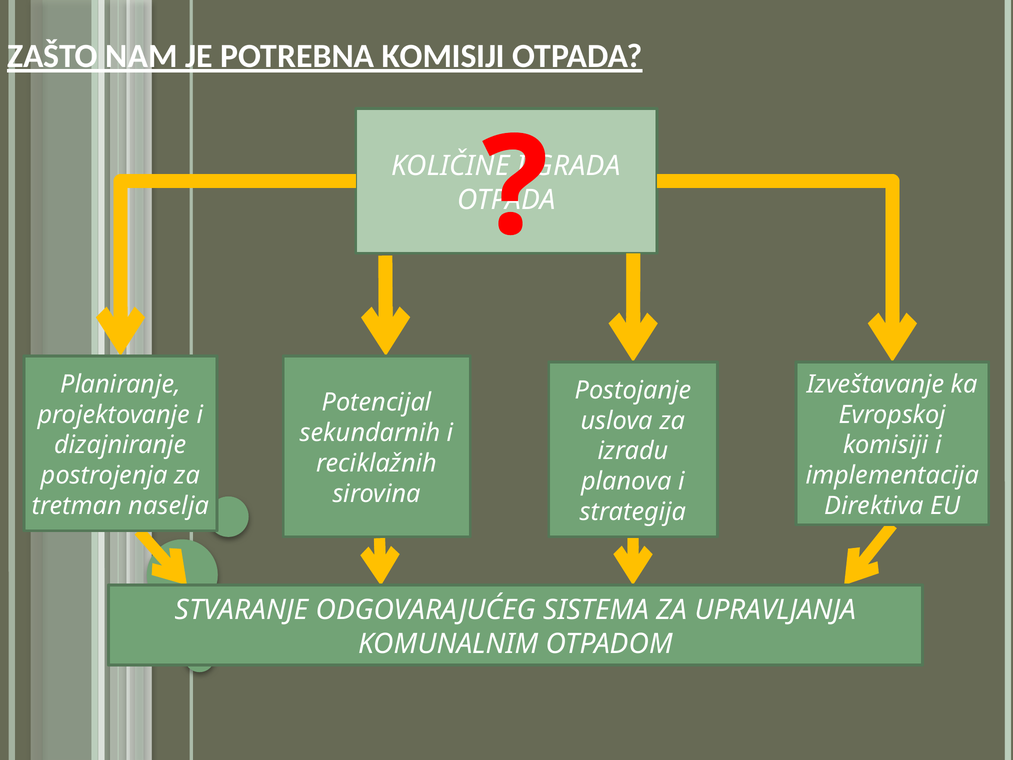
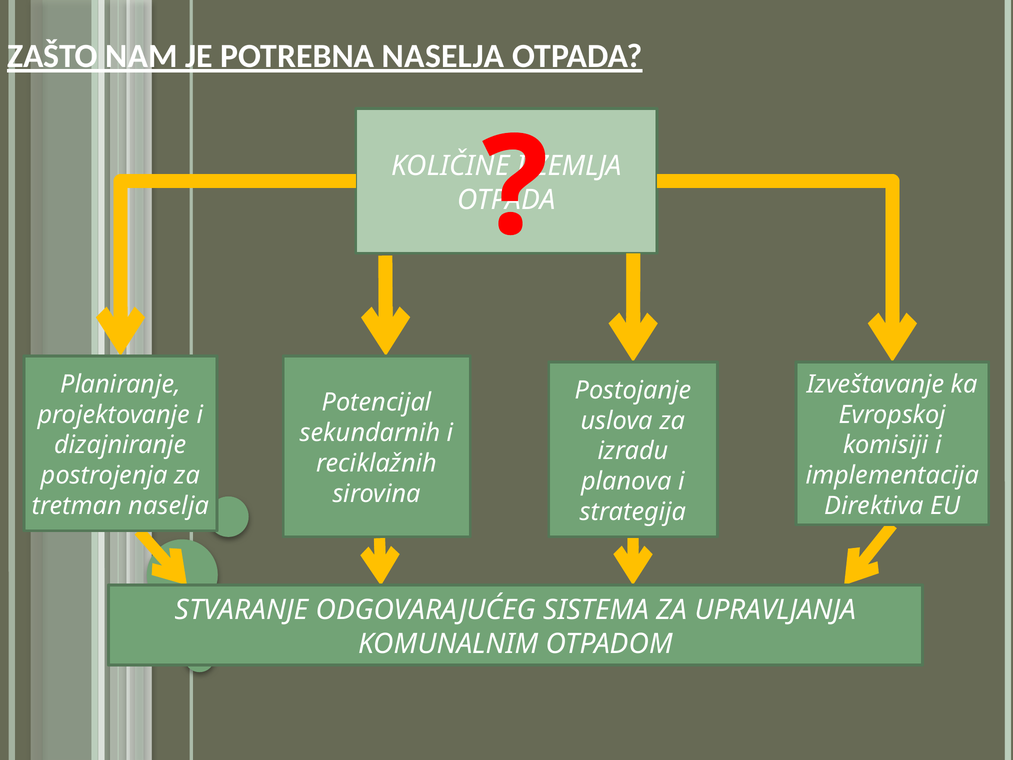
POTREBNA KOMISIJI: KOMISIJI -> NASELJA (443, 56)
GRADA: GRADA -> ZEMLJA (577, 166)
